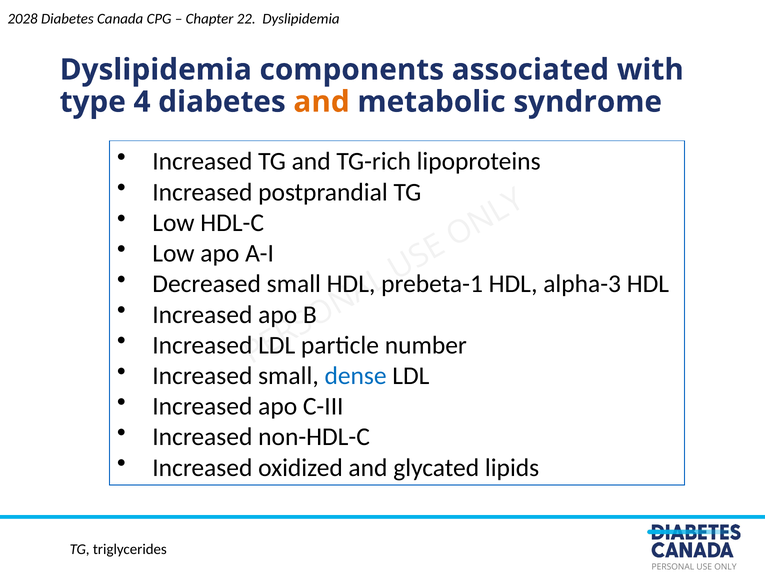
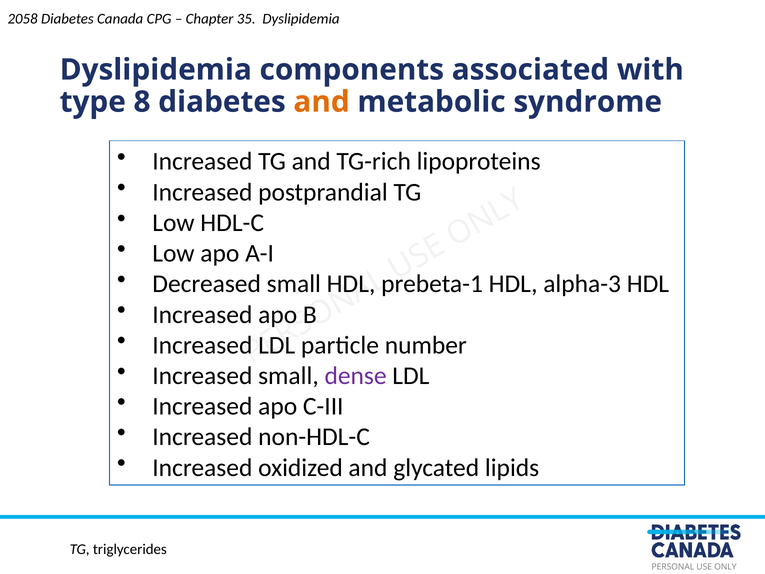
2028: 2028 -> 2058 (23, 19)
22: 22 -> 35 (246, 19)
4: 4 -> 8 (142, 102)
dense colour: blue -> purple (356, 376)
